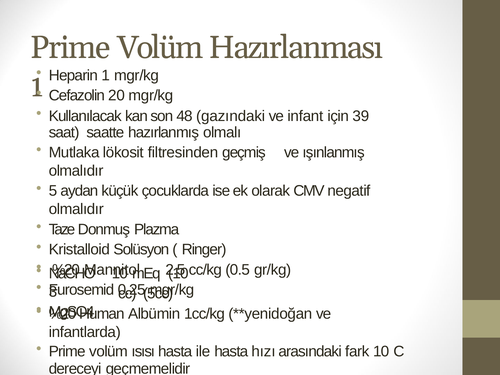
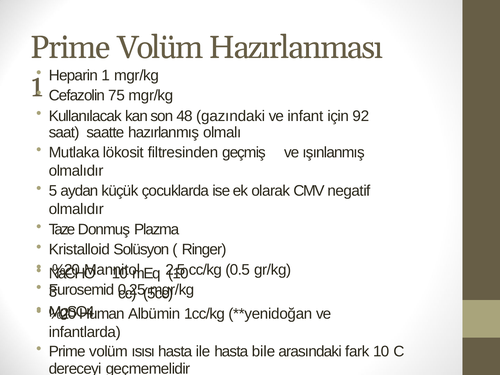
20: 20 -> 75 (116, 96)
39: 39 -> 92 (361, 116)
hızı: hızı -> bile (264, 351)
